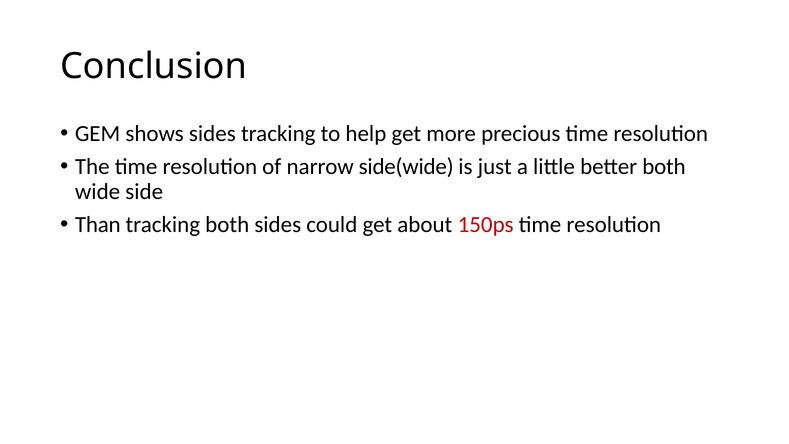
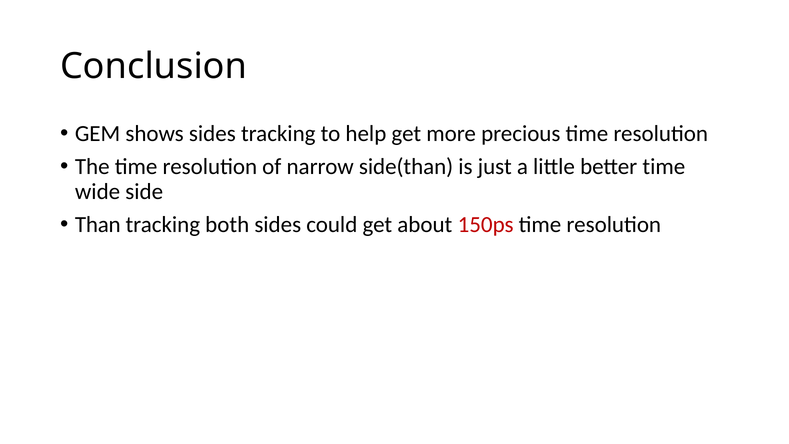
side(wide: side(wide -> side(than (406, 166)
better both: both -> time (664, 166)
